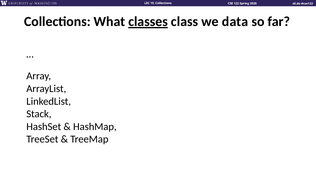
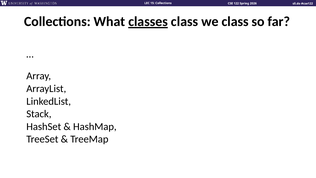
we data: data -> class (235, 22)
